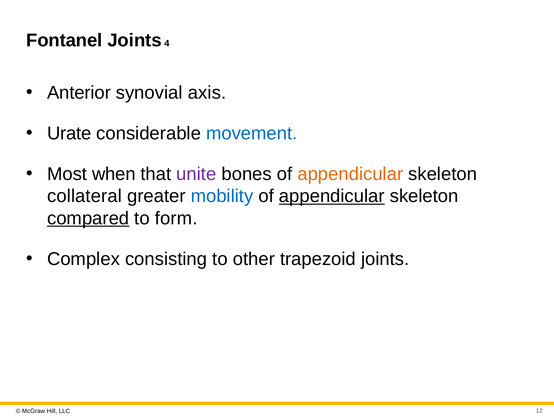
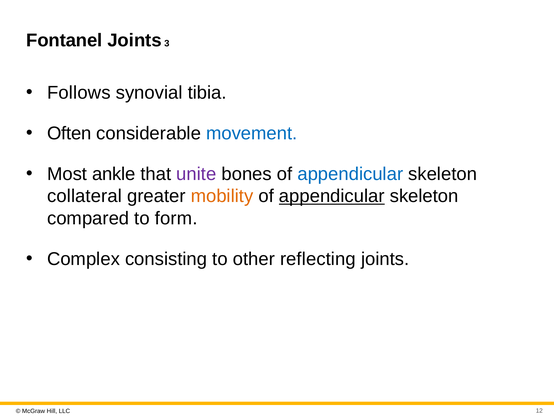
4: 4 -> 3 (167, 43)
Anterior: Anterior -> Follows (79, 92)
axis: axis -> tibia (207, 92)
Urate: Urate -> Often (69, 133)
when: when -> ankle (114, 174)
appendicular colour: orange -> blue (350, 174)
mobility colour: blue -> orange (222, 196)
compared underline: present -> none (88, 218)
trapezoid: trapezoid -> reflecting (318, 259)
